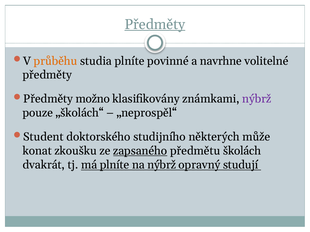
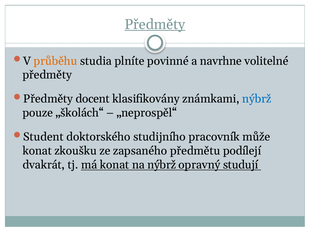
možno: možno -> docent (93, 99)
nýbrž colour: purple -> blue (257, 99)
některých: některých -> pracovník (214, 137)
zapsaného underline: present -> none (140, 151)
školách: školách -> podílejí (242, 151)
má plníte: plníte -> konat (115, 165)
